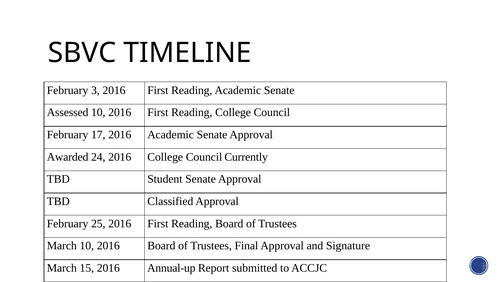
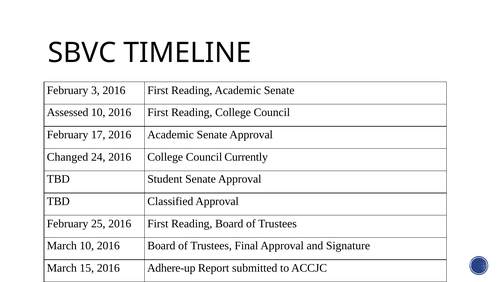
Awarded: Awarded -> Changed (68, 157)
Annual-up: Annual-up -> Adhere-up (171, 268)
